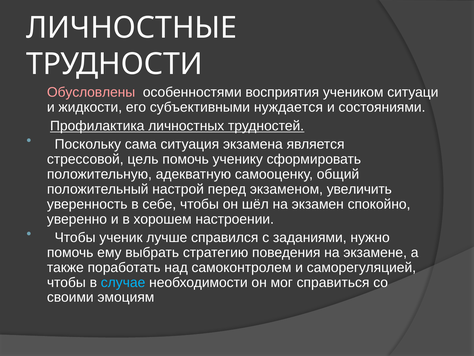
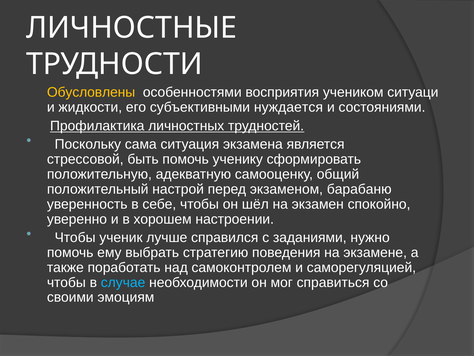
Обусловлены colour: pink -> yellow (91, 92)
цель: цель -> быть (143, 159)
увеличить: увеличить -> барабаню (359, 189)
